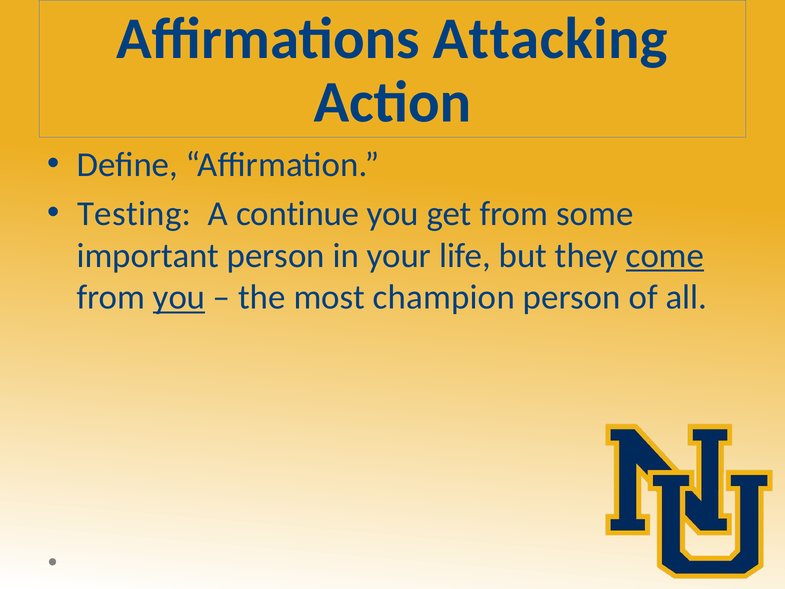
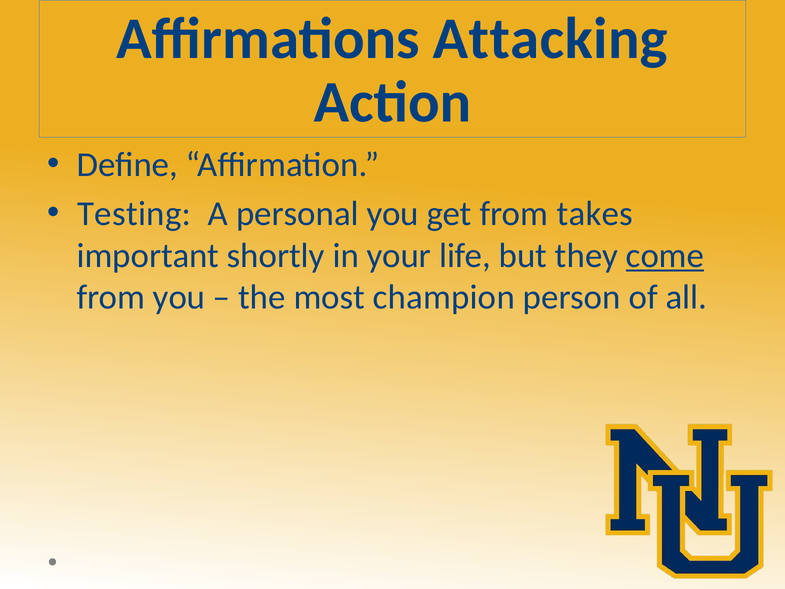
continue: continue -> personal (297, 214)
some: some -> takes (595, 214)
important person: person -> shortly (276, 255)
you underline: present -> none (179, 297)
